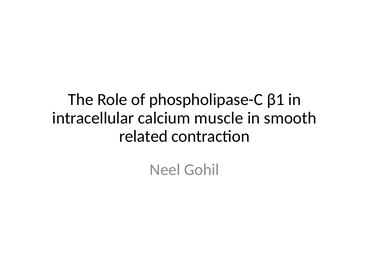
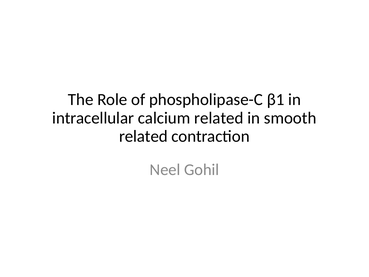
calcium muscle: muscle -> related (219, 118)
